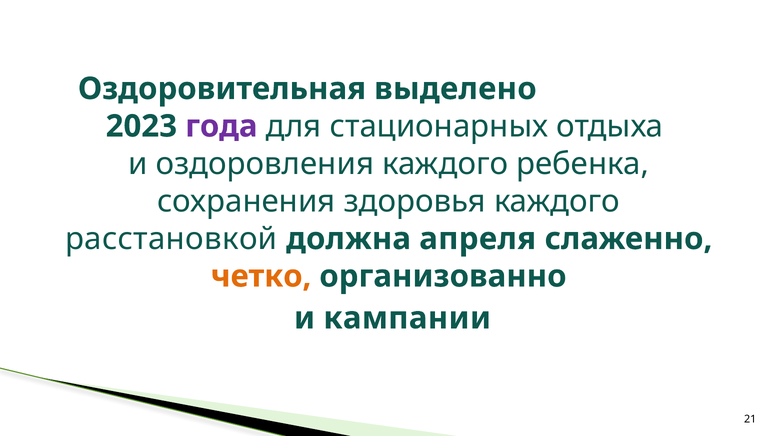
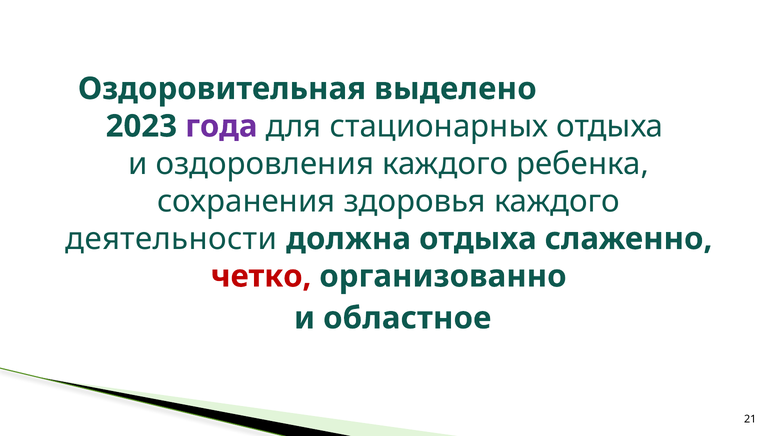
расстановкой: расстановкой -> деятельности (171, 239)
должна апреля: апреля -> отдыха (478, 239)
четко colour: orange -> red (261, 276)
кампании: кампании -> областное (407, 318)
